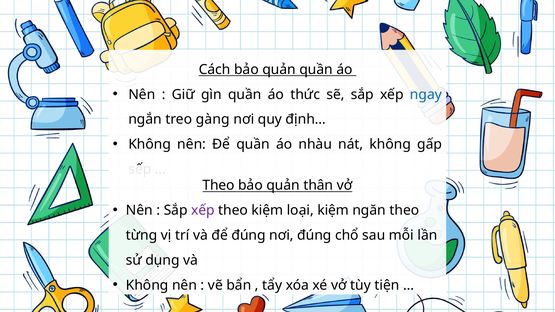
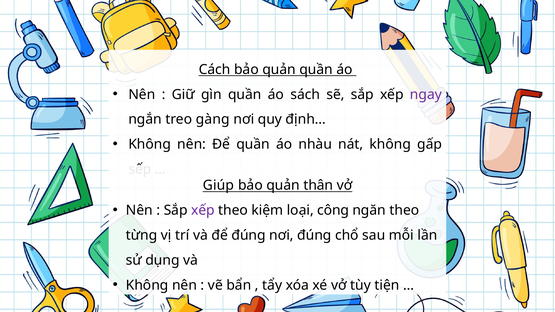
thức: thức -> sách (305, 94)
ngay colour: blue -> purple (426, 94)
Theo: Theo -> Giúp (218, 185)
loại kiệm: kiệm -> công (333, 210)
